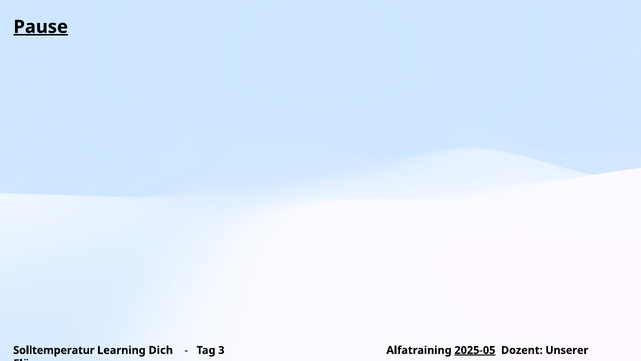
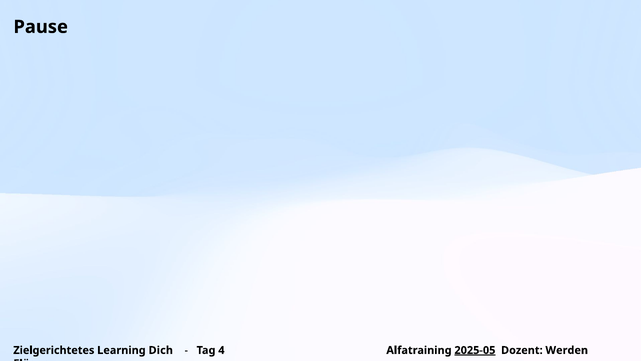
Pause underline: present -> none (41, 27)
Solltemperatur: Solltemperatur -> Zielgerichtetes (54, 350)
3: 3 -> 4 (221, 350)
Unserer: Unserer -> Werden (567, 350)
